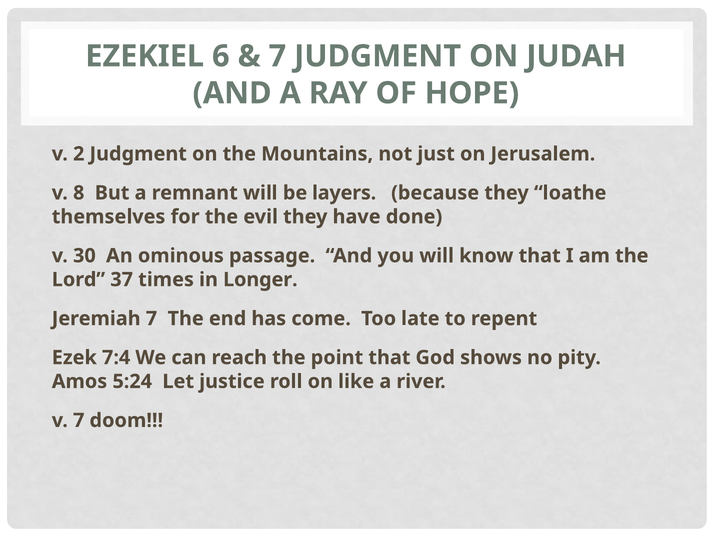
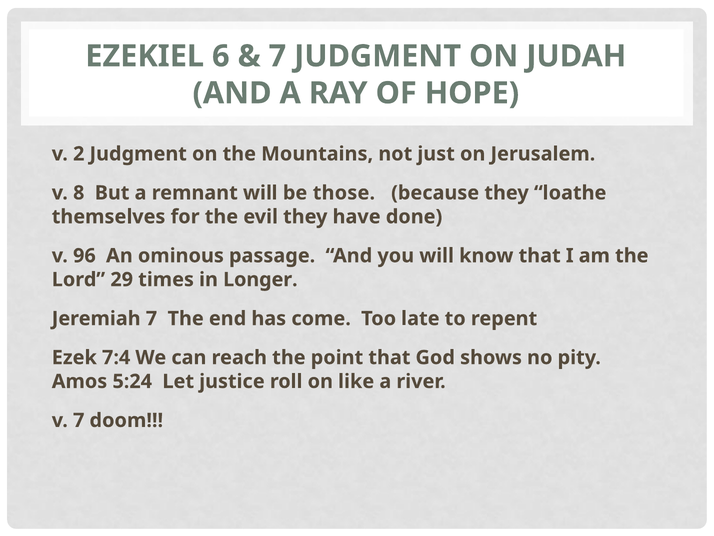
layers: layers -> those (344, 193)
30: 30 -> 96 (84, 255)
37: 37 -> 29 (122, 279)
